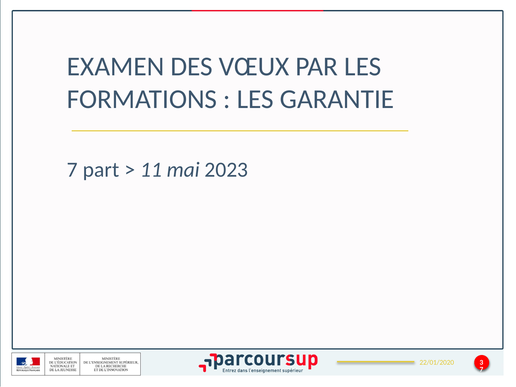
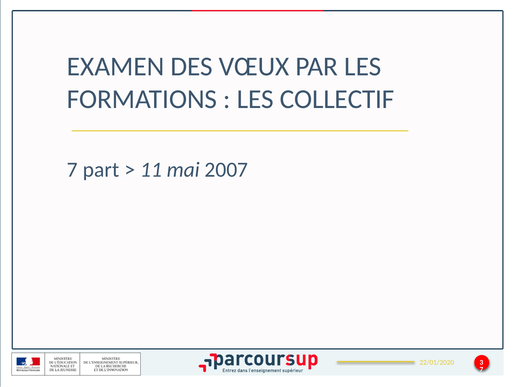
GARANTIE: GARANTIE -> COLLECTIF (337, 99)
2023: 2023 -> 2007 (226, 170)
